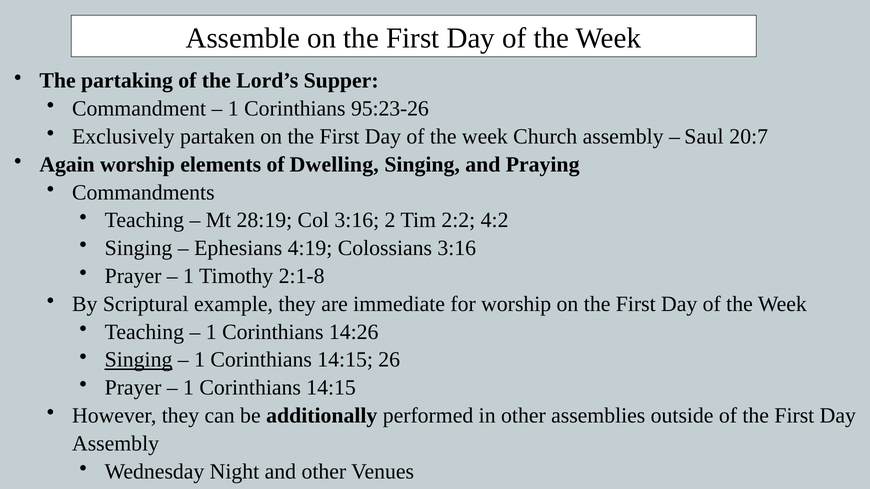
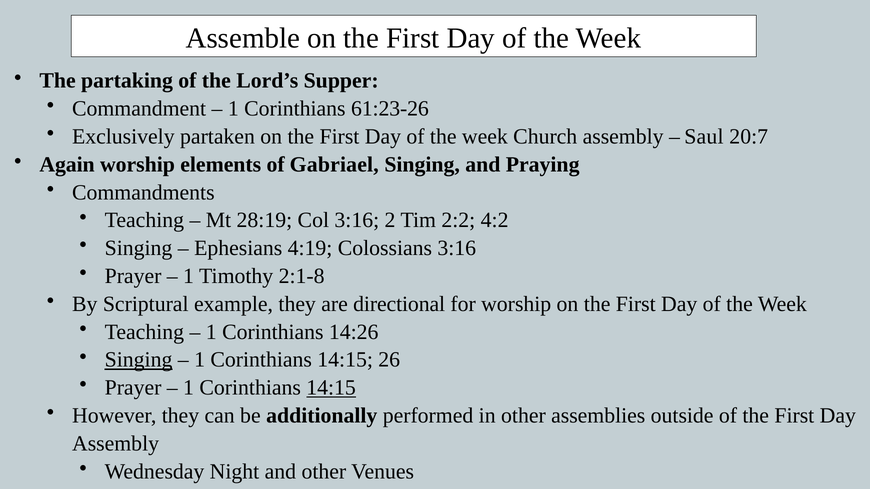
95:23-26: 95:23-26 -> 61:23-26 (390, 109)
Dwelling: Dwelling -> Gabriael (334, 165)
immediate: immediate -> directional (399, 304)
14:15 underline: none -> present (331, 388)
